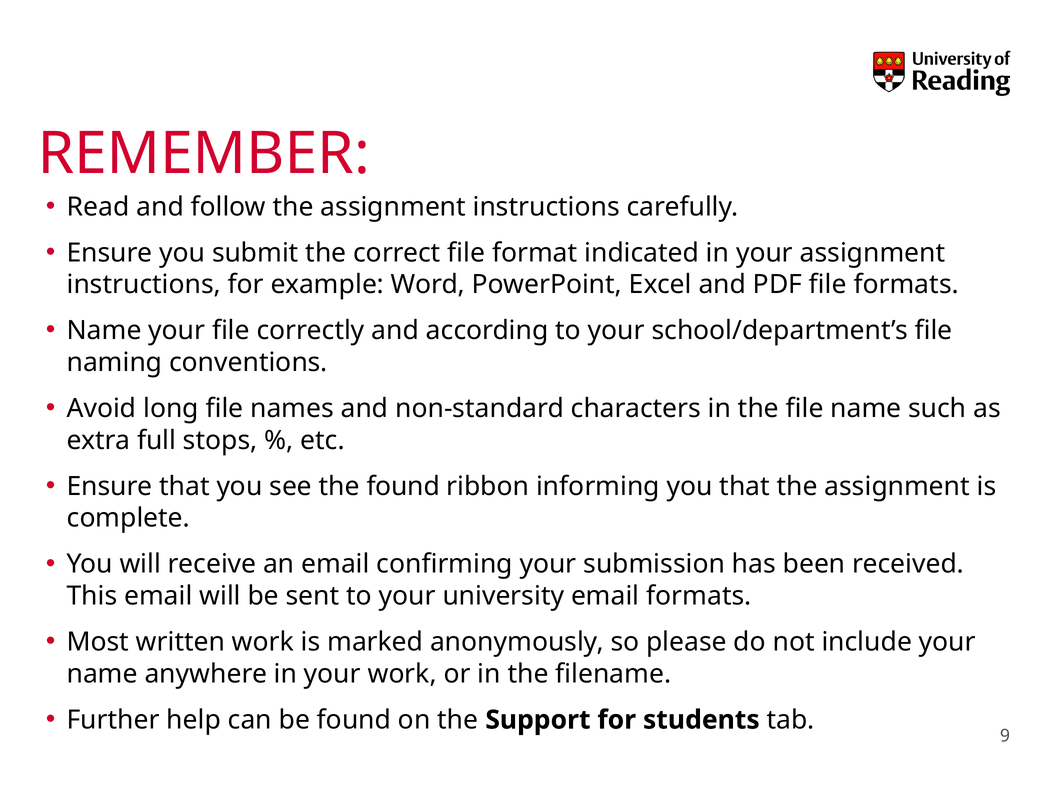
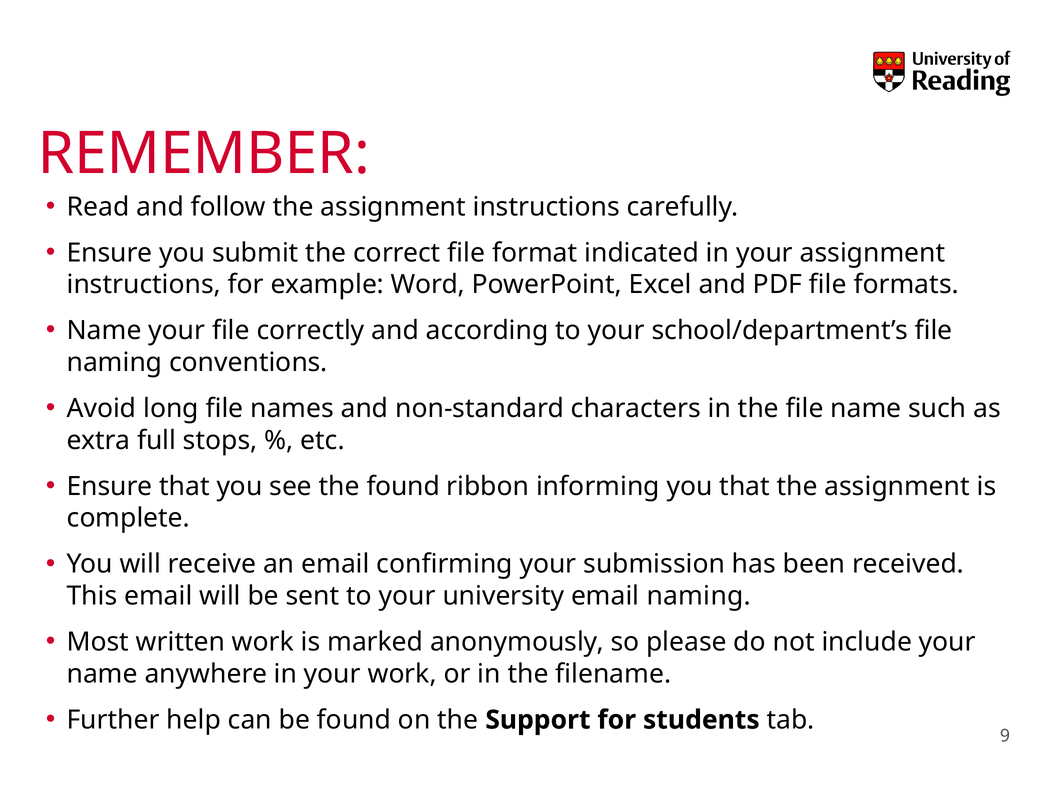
email formats: formats -> naming (699, 596)
